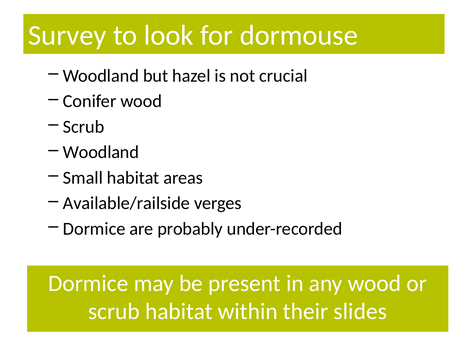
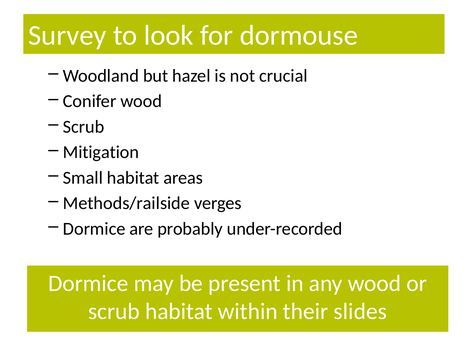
Woodland: Woodland -> Mitigation (101, 152)
Available/railside: Available/railside -> Methods/railside (126, 203)
